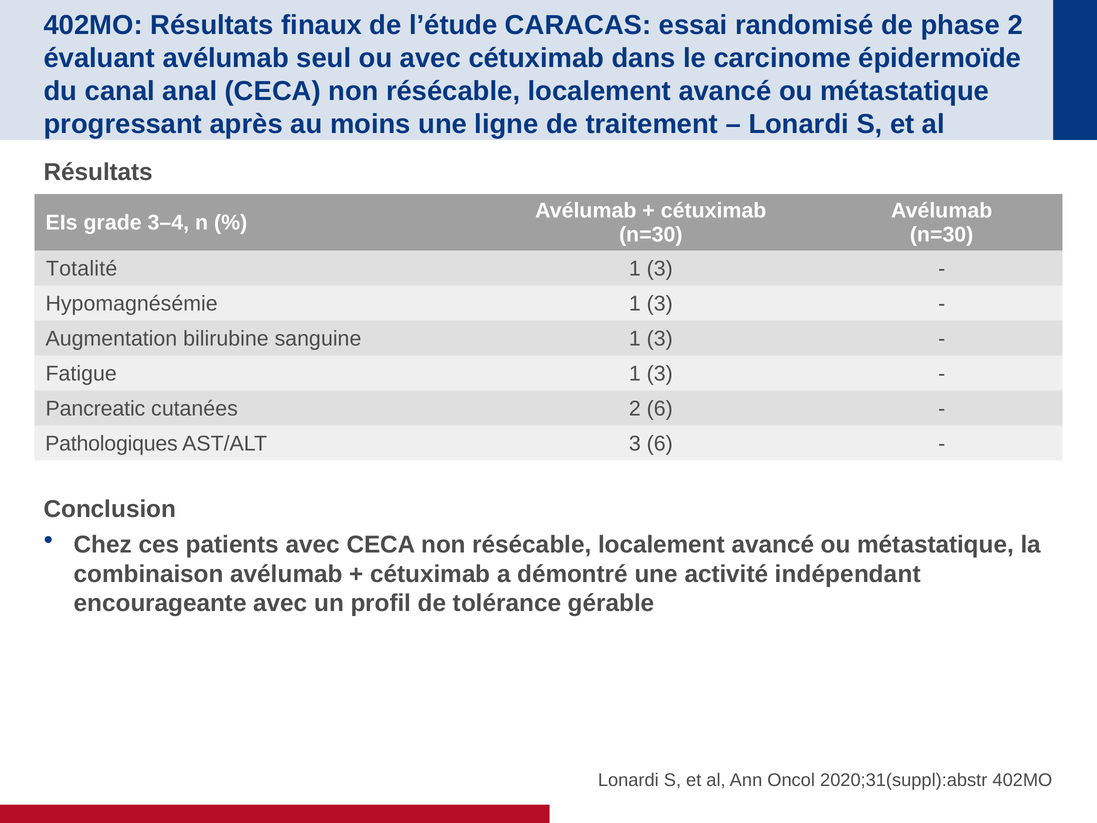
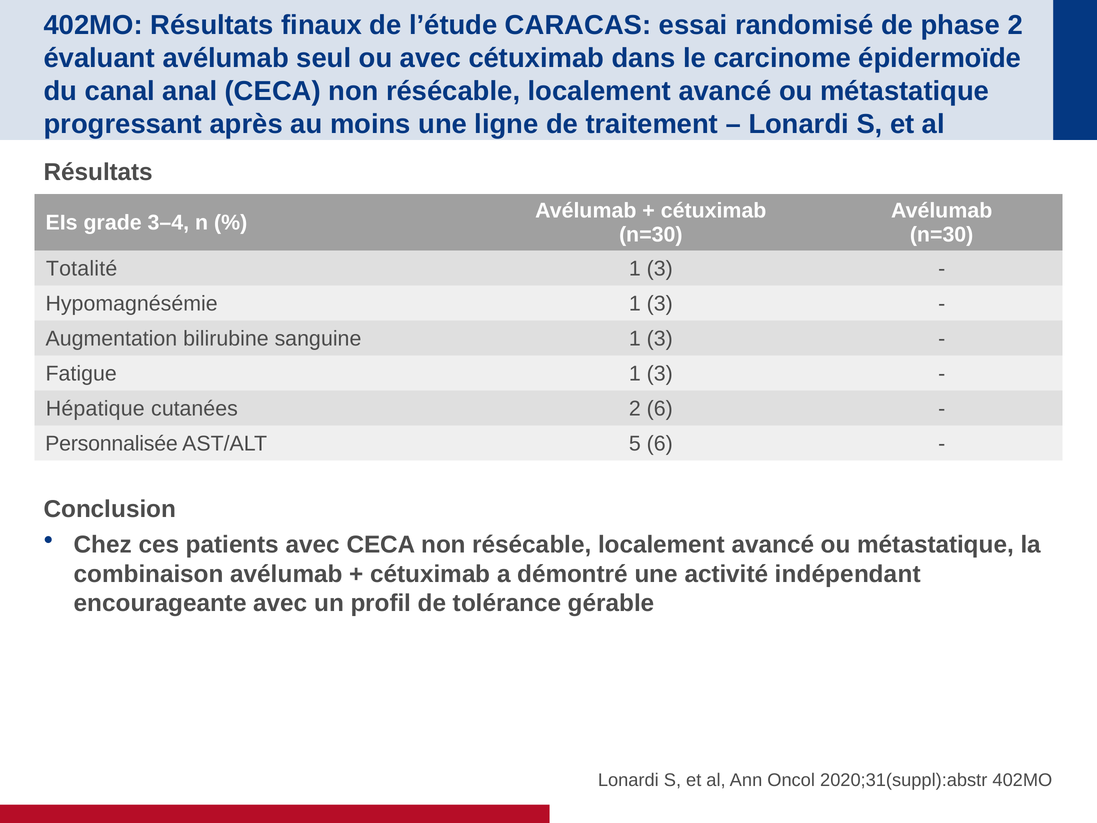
Pancreatic: Pancreatic -> Hépatique (95, 408)
Pathologiques: Pathologiques -> Personnalisée (111, 443)
AST/ALT 3: 3 -> 5 (635, 443)
